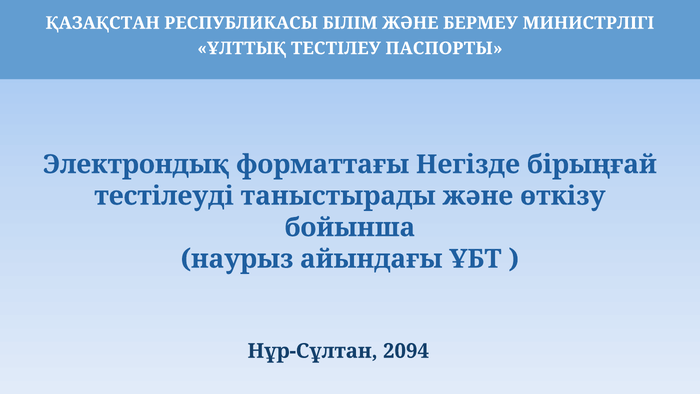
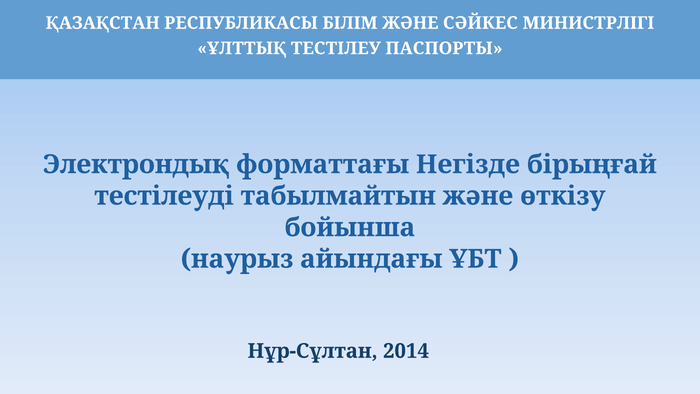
БЕРМЕУ: БЕРМЕУ -> СӘЙКЕС (480, 23)
таныстырады: таныстырады -> табылмайтын (338, 196)
2094: 2094 -> 2014 (406, 351)
